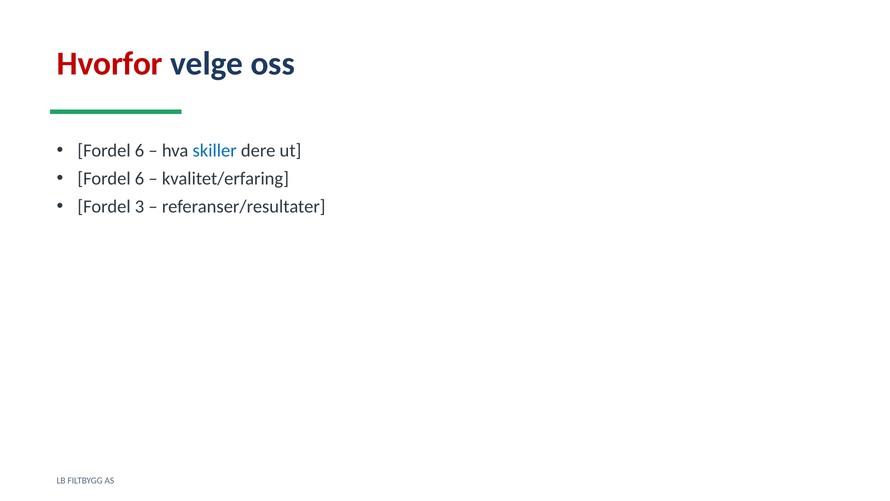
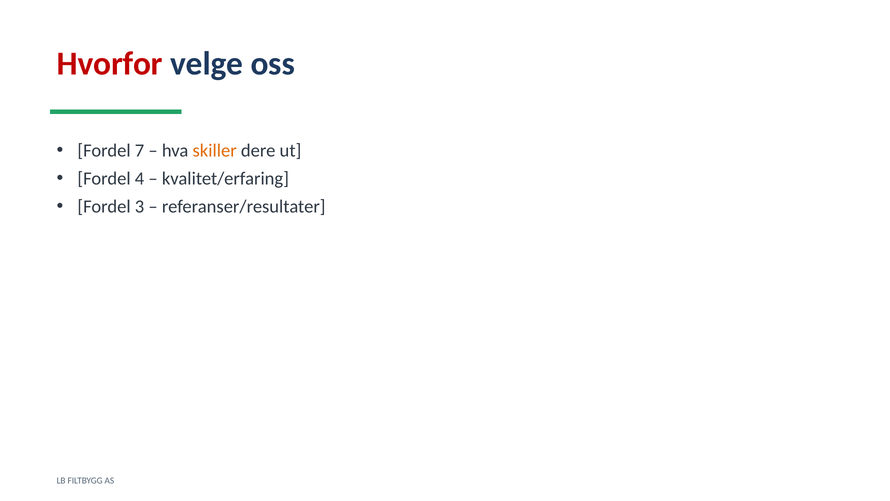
6: 6 -> 7 (140, 151)
skiller colour: blue -> orange (215, 151)
6: 6 -> 4 (140, 179)
